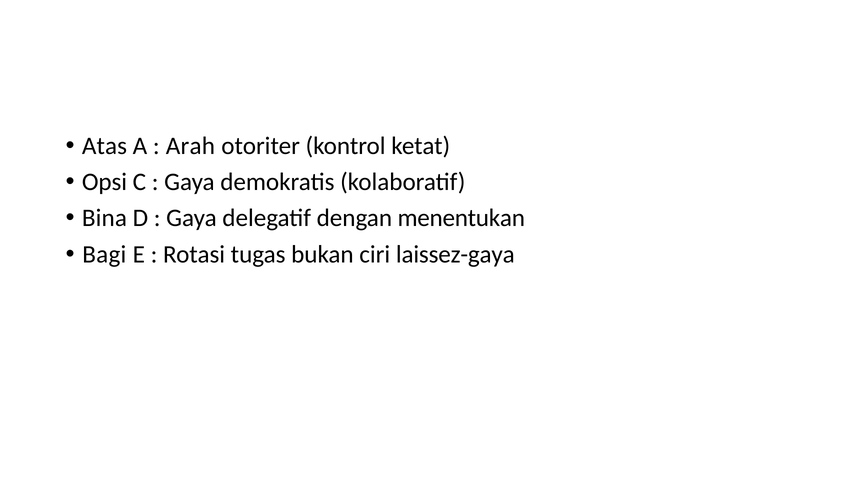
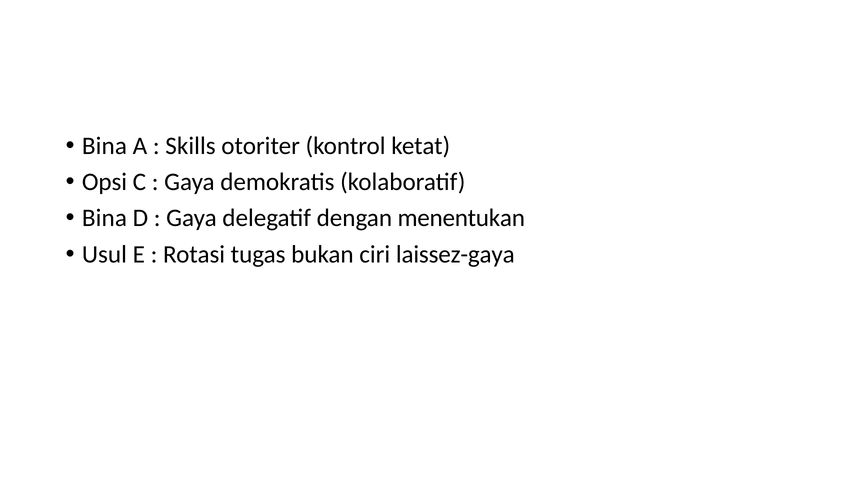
Atas: Atas -> Bina (104, 146)
Arah: Arah -> Skills (190, 146)
Bagi: Bagi -> Usul (104, 254)
